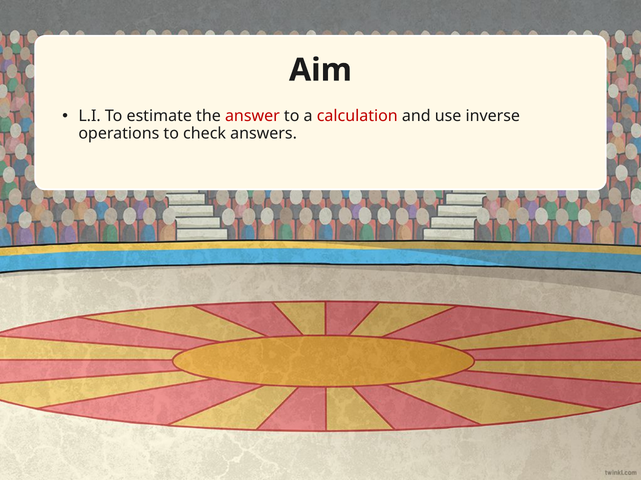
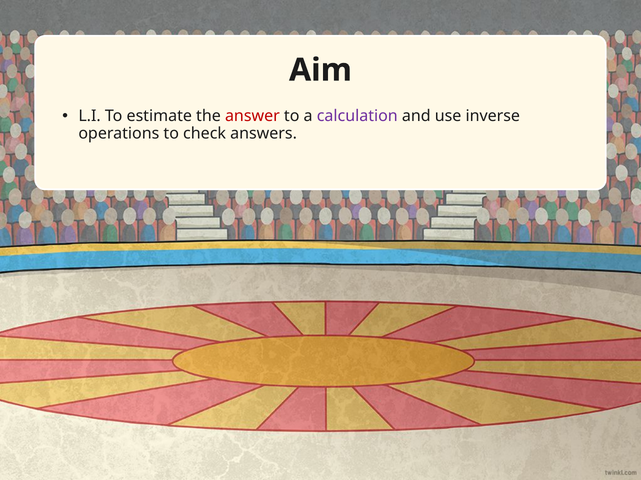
calculation colour: red -> purple (357, 116)
